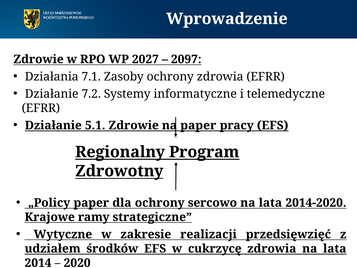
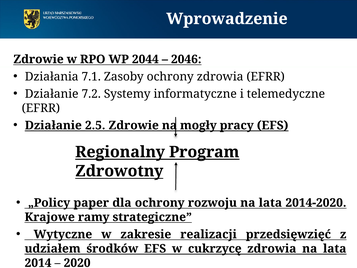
2027: 2027 -> 2044 (145, 59)
2097: 2097 -> 2046 (186, 59)
5.1: 5.1 -> 2.5 (95, 125)
paper: paper -> mogły (198, 125)
sercowo: sercowo -> rozwoju (212, 203)
